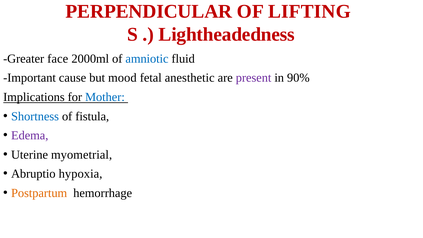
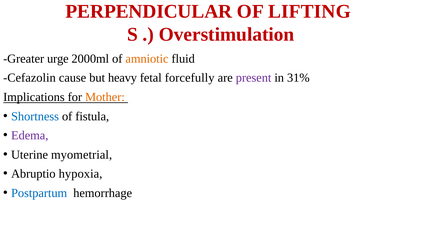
Lightheadedness: Lightheadedness -> Overstimulation (227, 35)
face: face -> urge (58, 59)
amniotic colour: blue -> orange (147, 59)
Important: Important -> Cefazolin (29, 78)
mood: mood -> heavy (122, 78)
anesthetic: anesthetic -> forcefully (190, 78)
90%: 90% -> 31% (298, 78)
Mother colour: blue -> orange (105, 97)
Postpartum colour: orange -> blue (39, 193)
